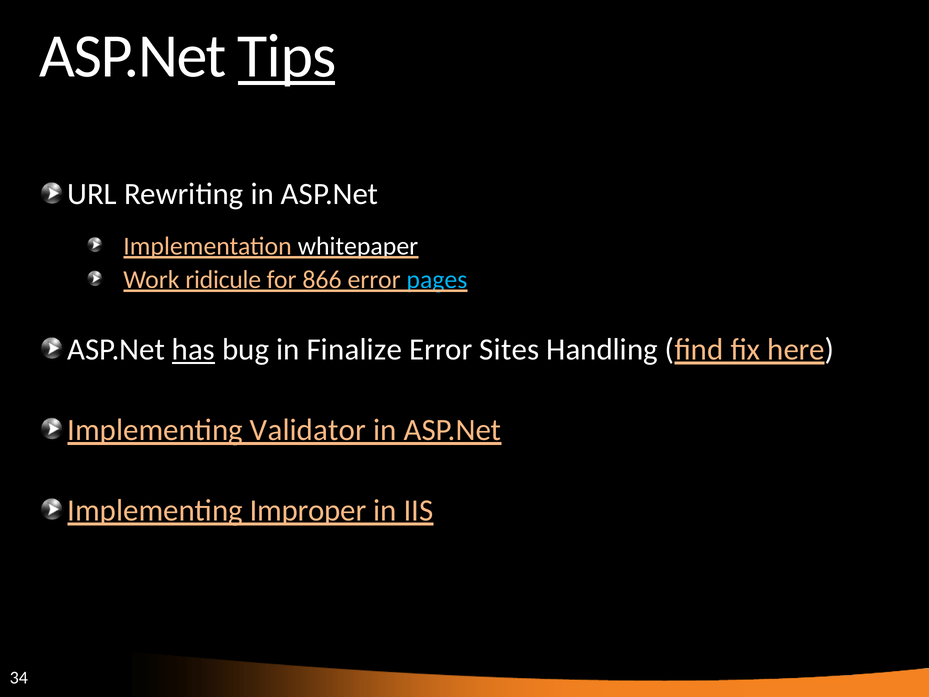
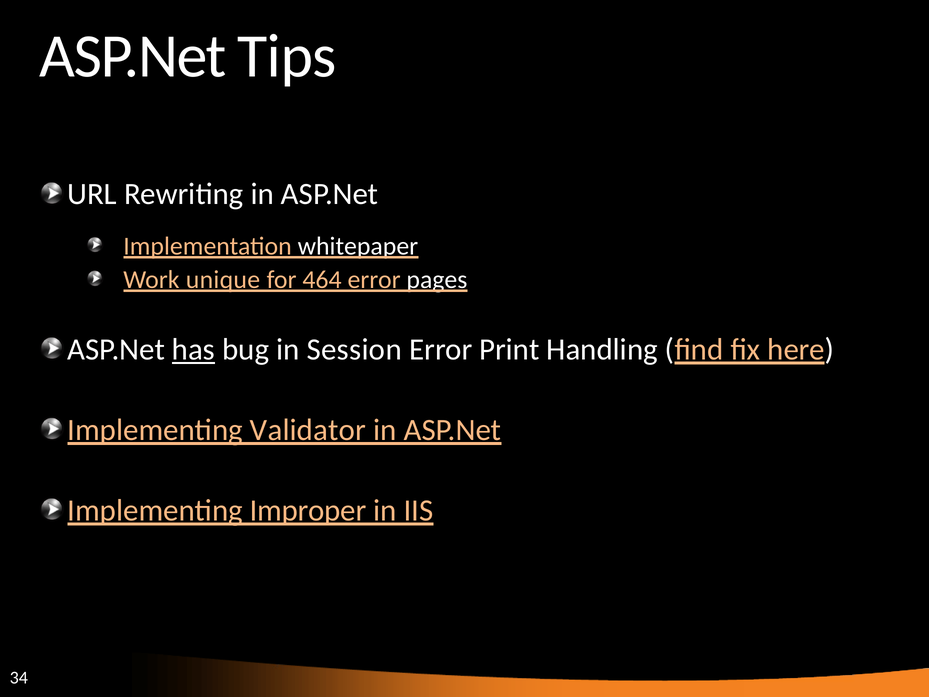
Tips underline: present -> none (287, 56)
ridicule: ridicule -> unique (223, 280)
866: 866 -> 464 (322, 280)
pages colour: light blue -> white (437, 280)
Finalize: Finalize -> Session (354, 349)
Sites: Sites -> Print (509, 349)
